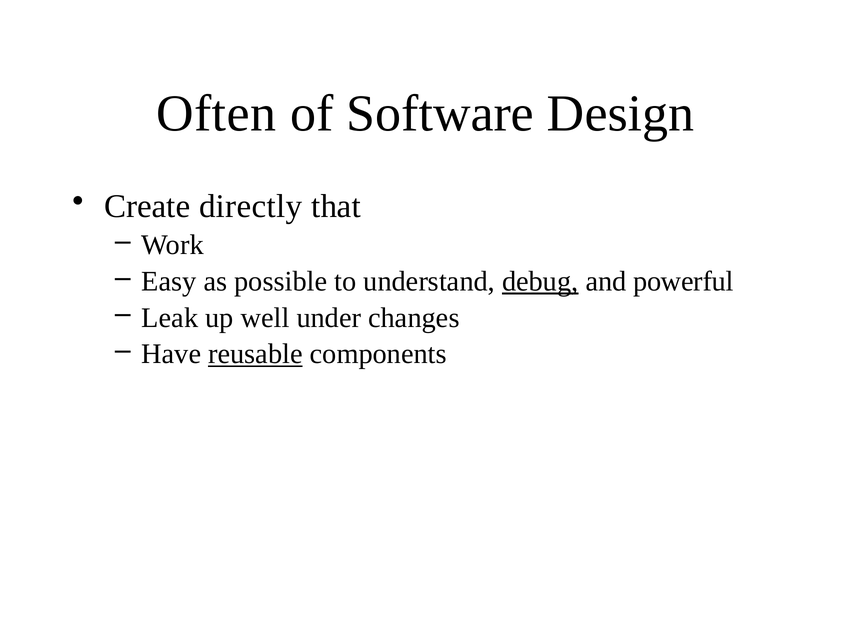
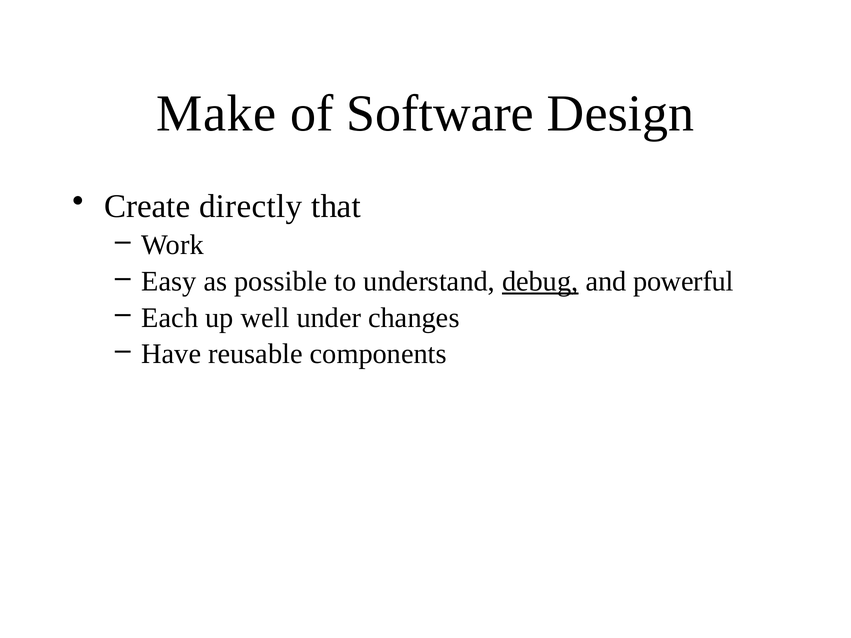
Often: Often -> Make (216, 114)
Leak: Leak -> Each (170, 318)
reusable underline: present -> none (255, 354)
